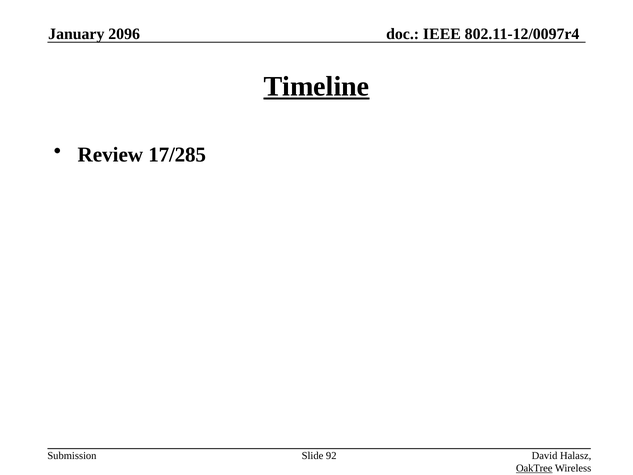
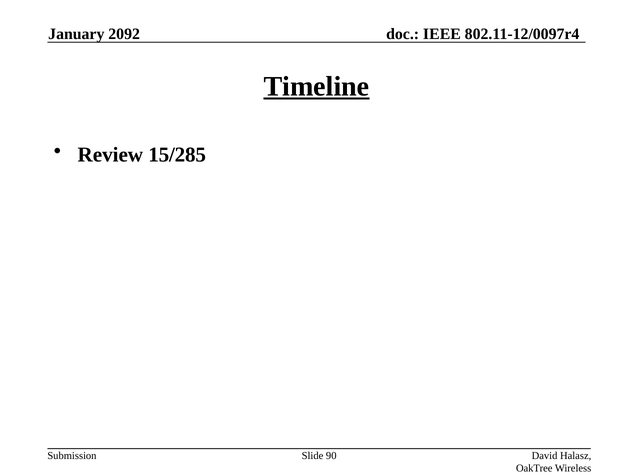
2096: 2096 -> 2092 (124, 34)
17/285: 17/285 -> 15/285 (177, 154)
92: 92 -> 90 (331, 455)
OakTree underline: present -> none (534, 468)
